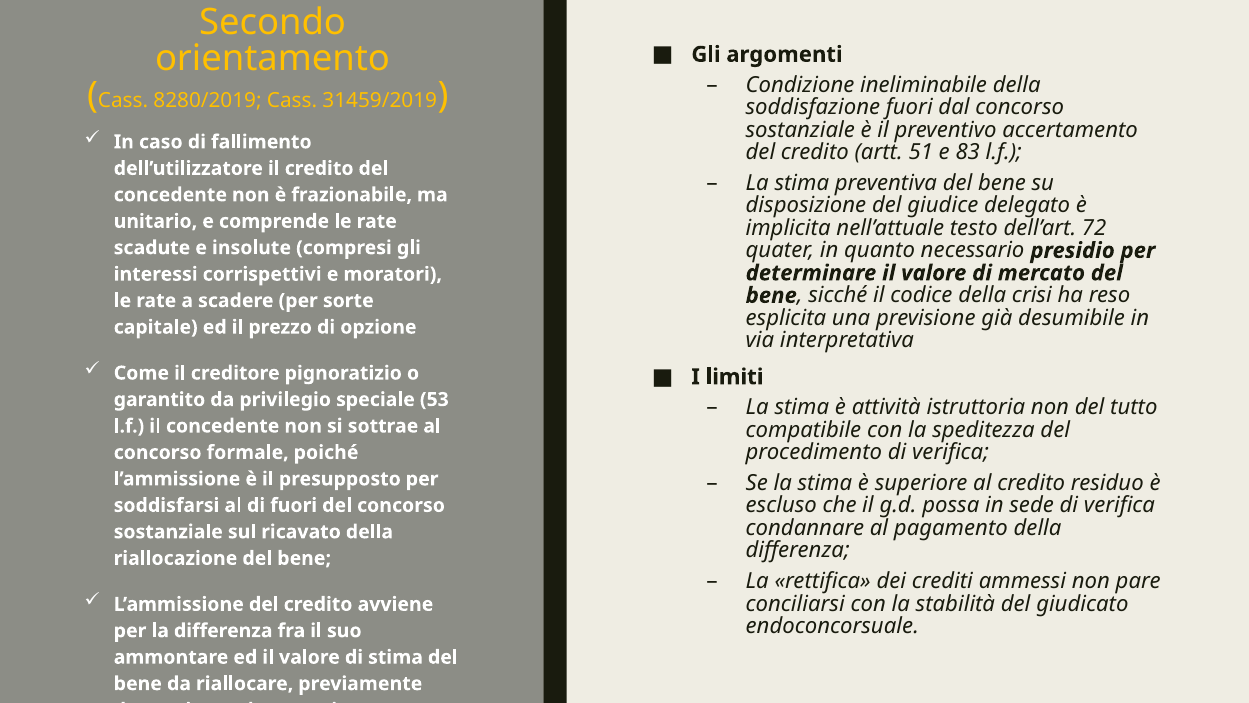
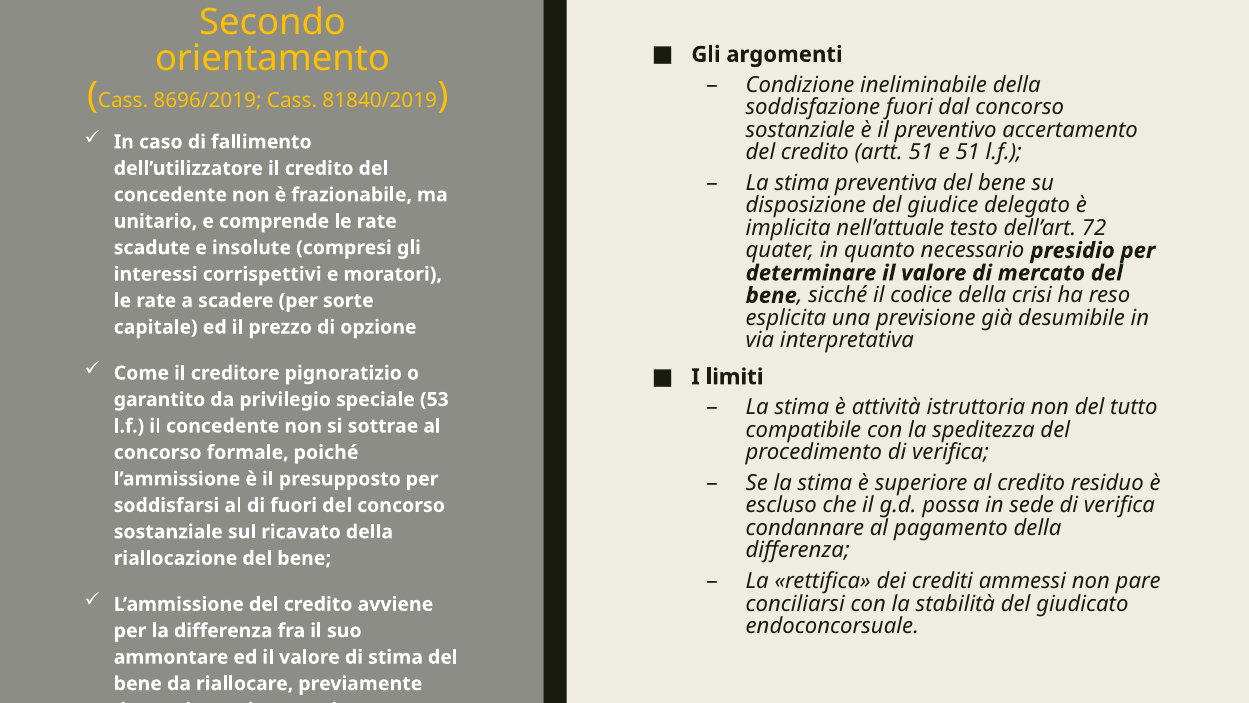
8280/2019: 8280/2019 -> 8696/2019 (208, 101)
31459/2019: 31459/2019 -> 81840/2019 (380, 101)
e 83: 83 -> 51 (968, 152)
